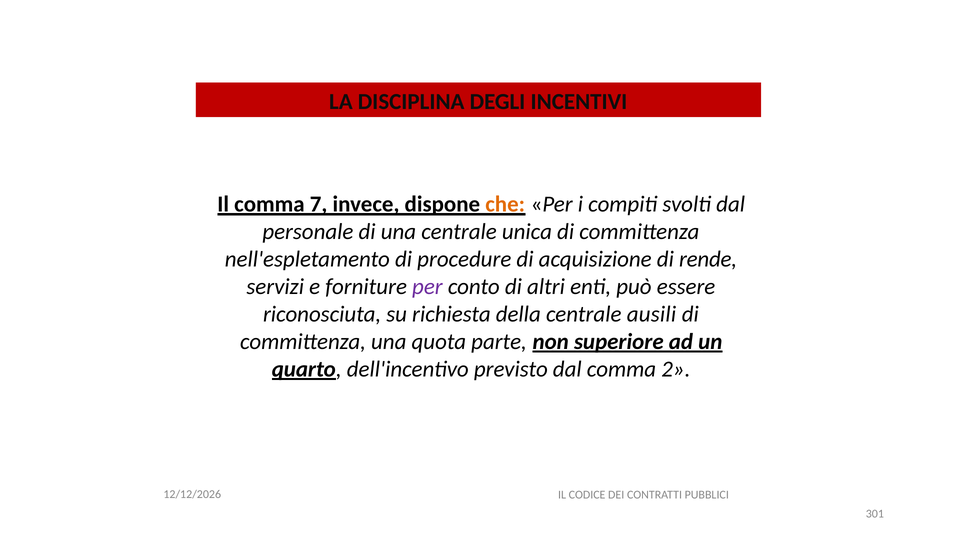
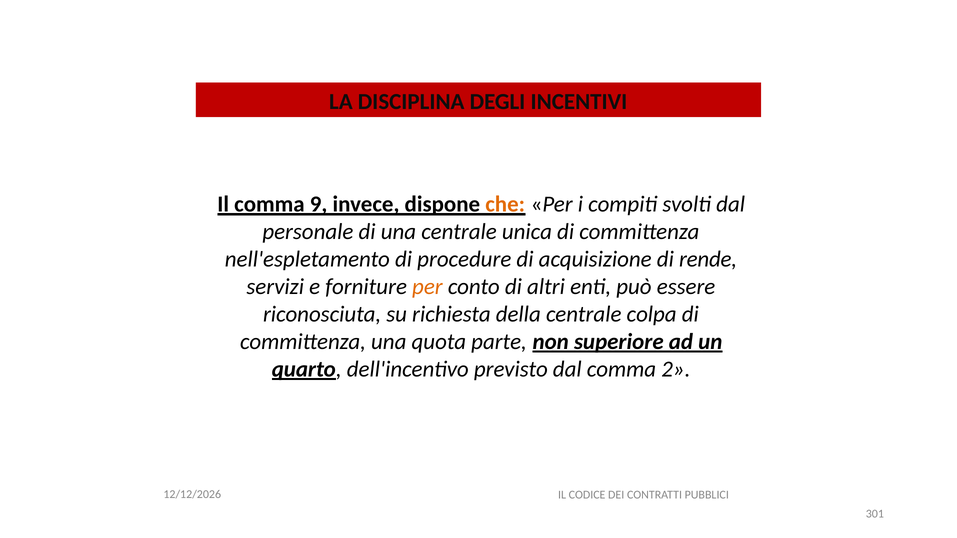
7: 7 -> 9 (319, 204)
per colour: purple -> orange (427, 287)
ausili: ausili -> colpa (652, 314)
